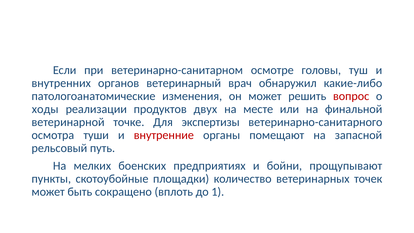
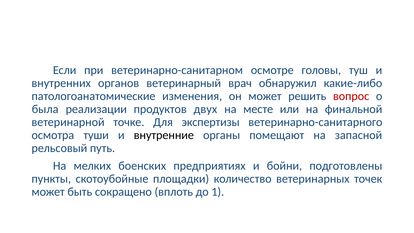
ходы: ходы -> была (45, 109)
внутренние colour: red -> black (164, 135)
прощупывают: прощупывают -> подготовлены (346, 166)
